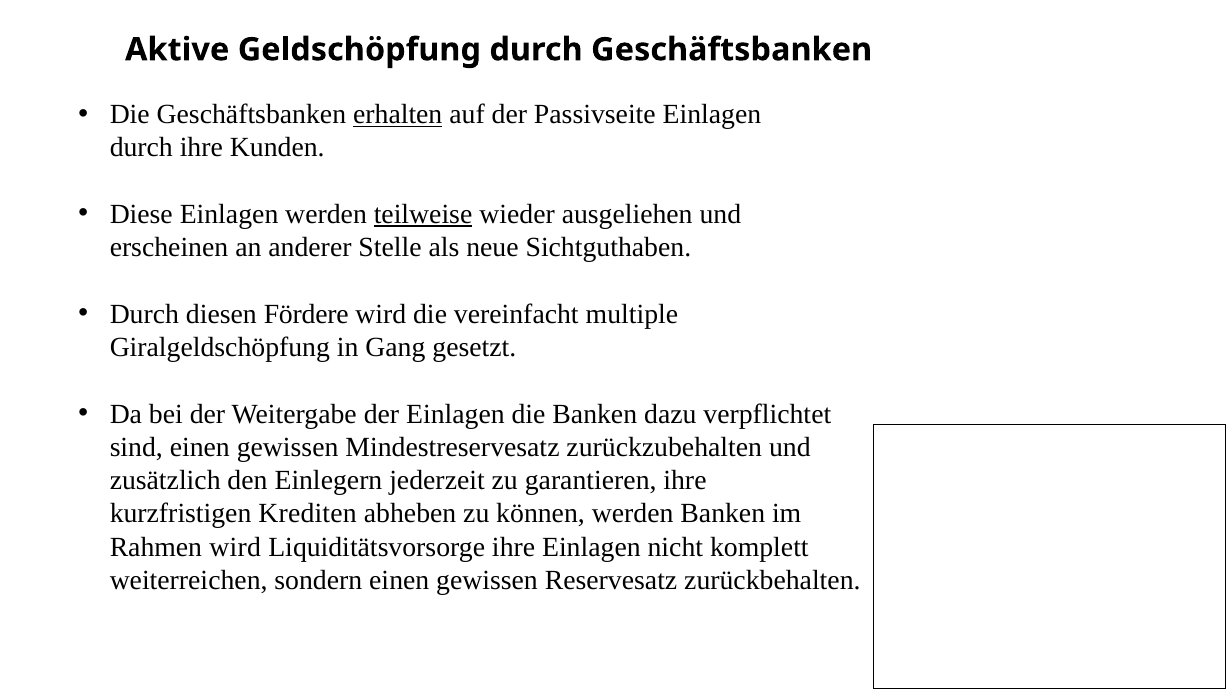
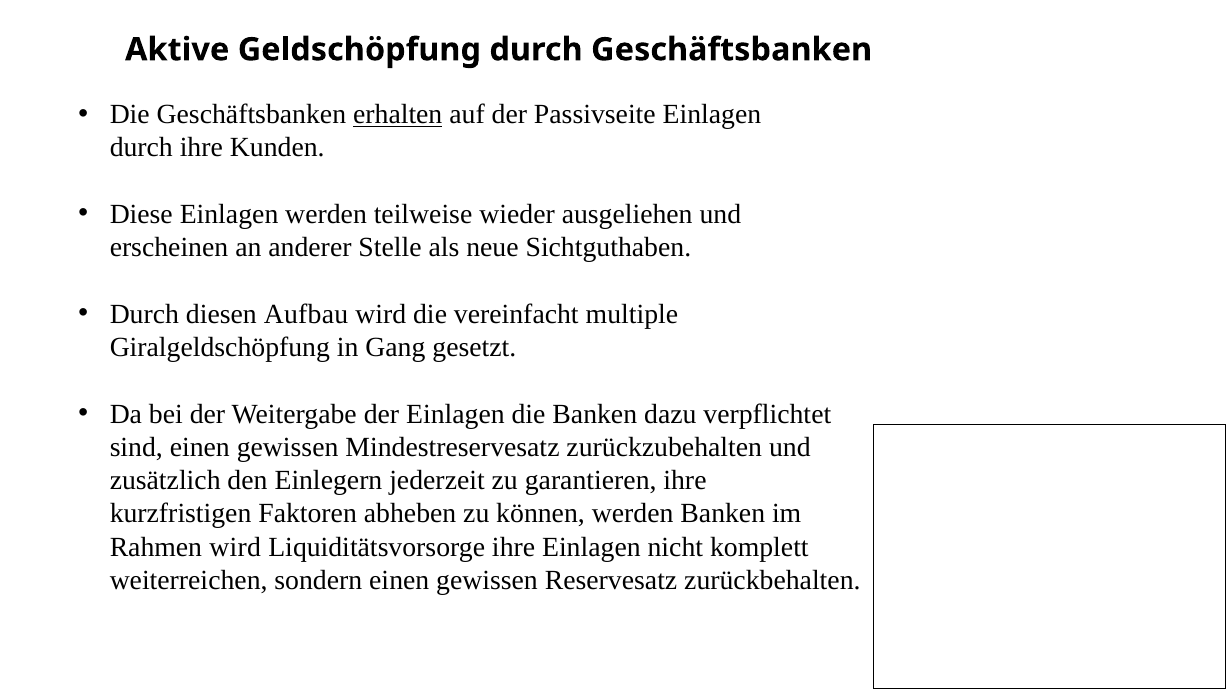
teilweise underline: present -> none (423, 214)
Fördere: Fördere -> Aufbau (306, 314)
Krediten: Krediten -> Faktoren (308, 514)
